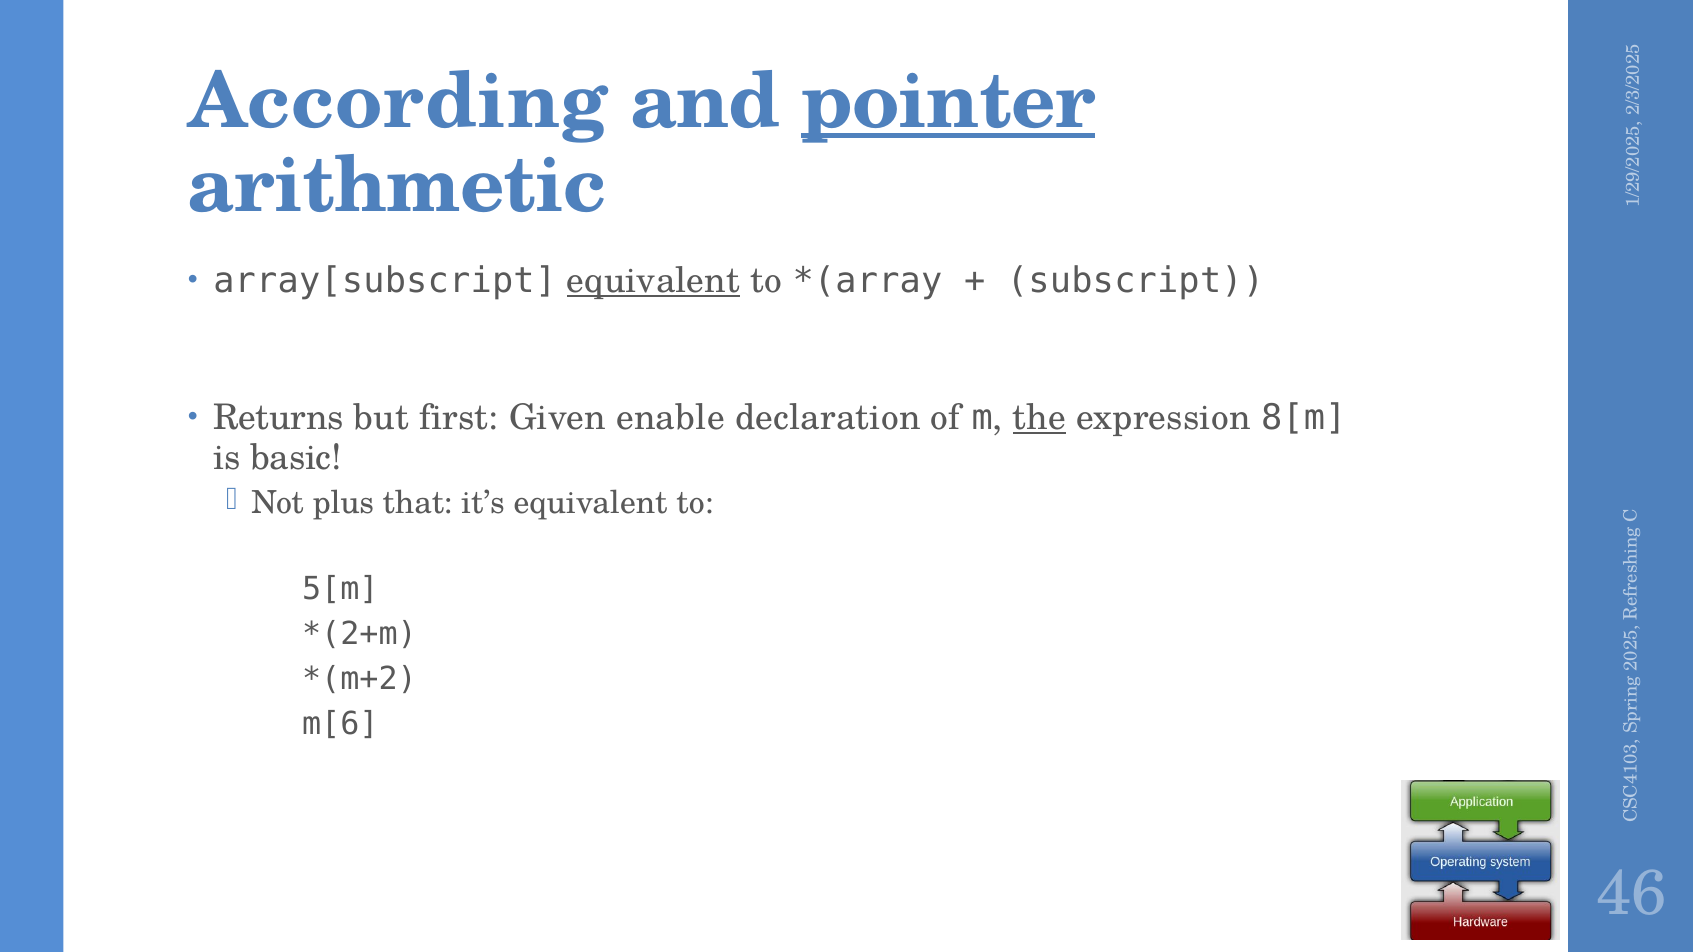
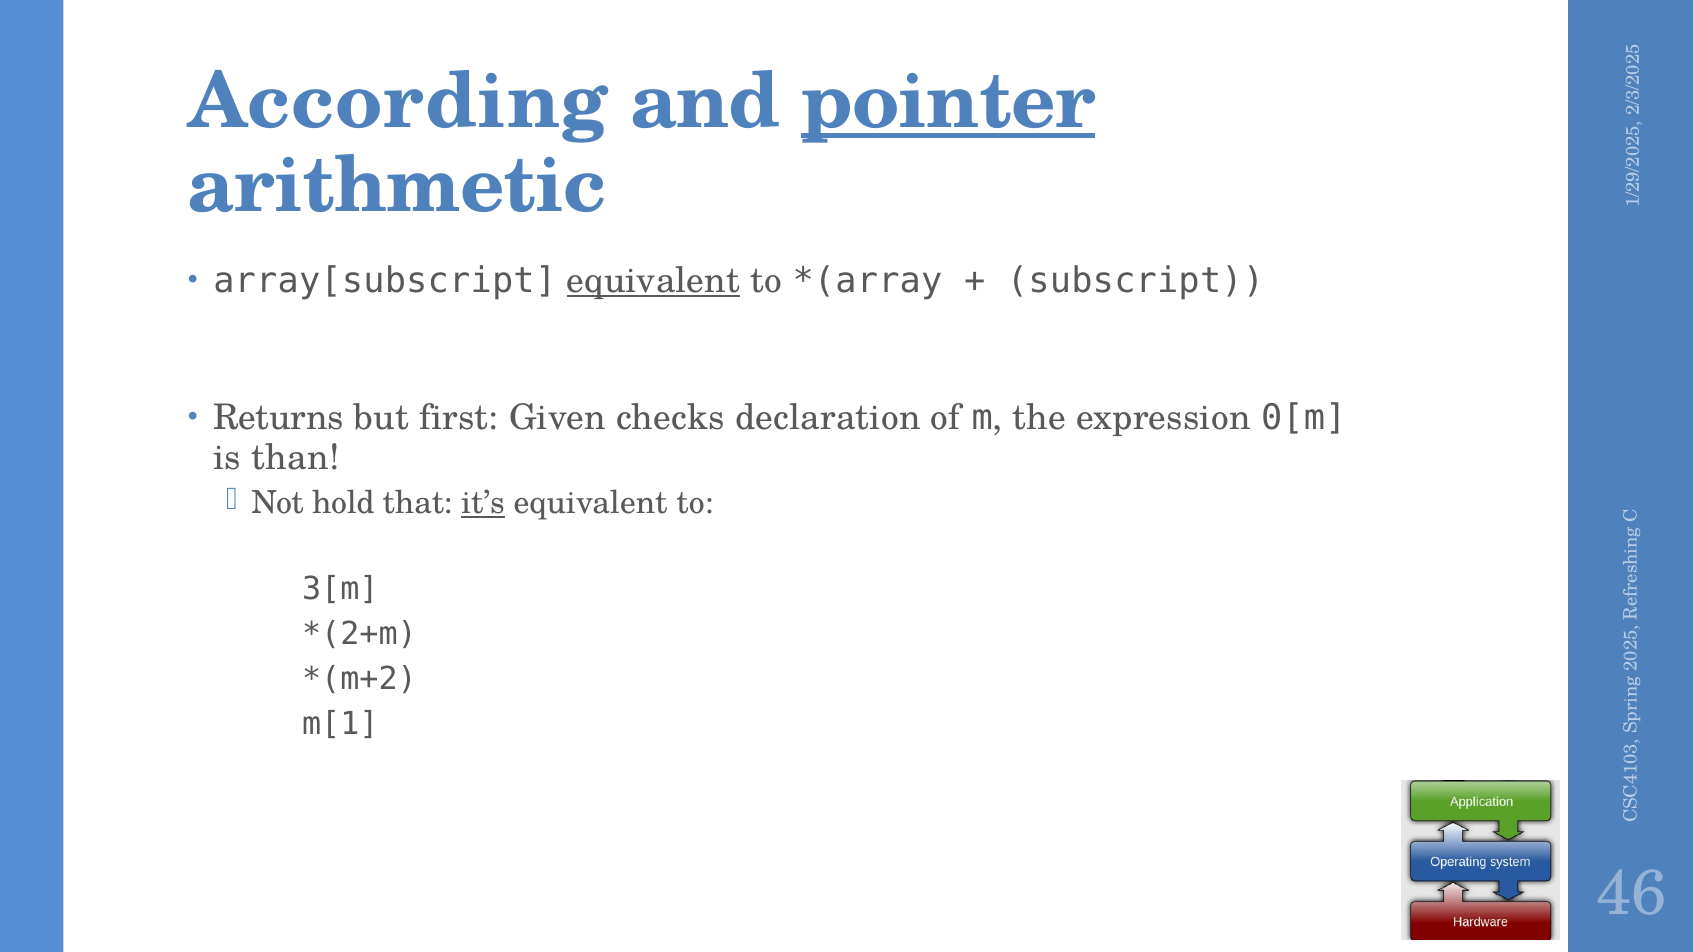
enable: enable -> checks (670, 418)
the underline: present -> none (1039, 418)
8[m: 8[m -> 0[m (1304, 418)
basic: basic -> than (296, 458)
plus: plus -> hold (343, 504)
it’s underline: none -> present (483, 504)
5[m: 5[m -> 3[m (340, 589)
m[6: m[6 -> m[1 (340, 724)
